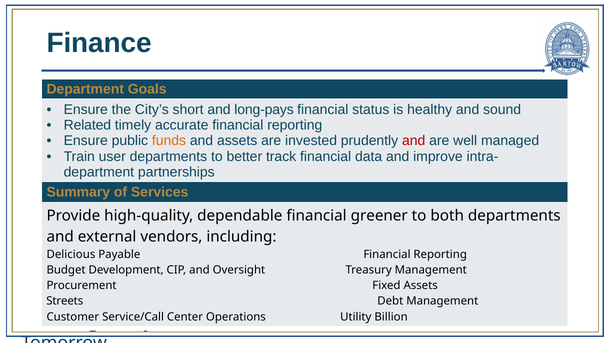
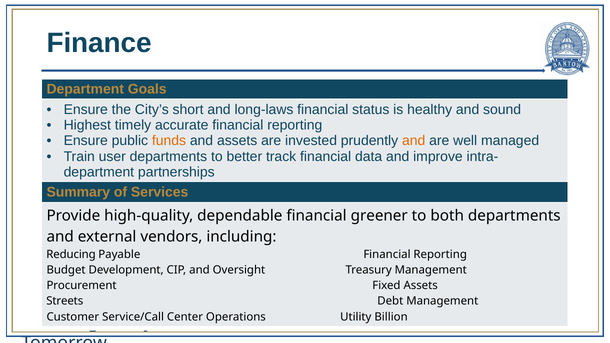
long-pays: long-pays -> long-laws (264, 110)
Related: Related -> Highest (87, 125)
and colour: red -> orange (414, 141)
Delicious: Delicious -> Reducing (71, 255)
